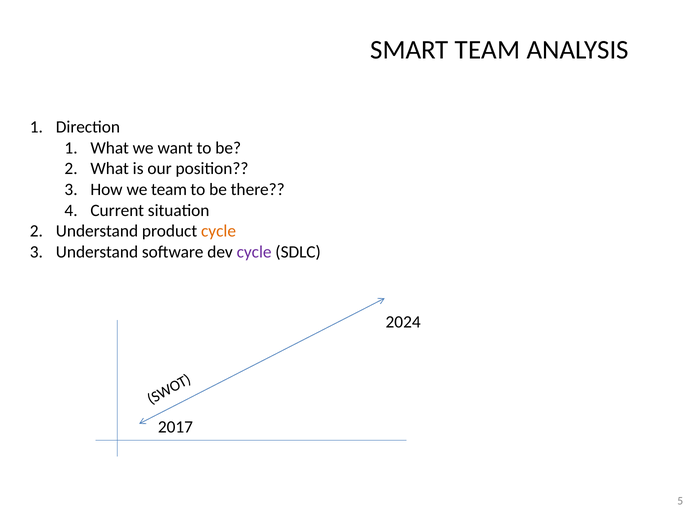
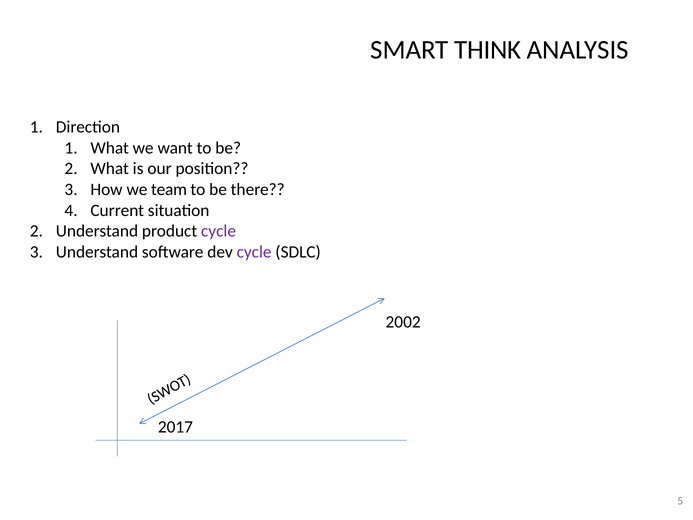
SMART TEAM: TEAM -> THINK (488, 50)
cycle colour: orange -> purple (219, 231)
2024: 2024 -> 2002 (403, 322)
